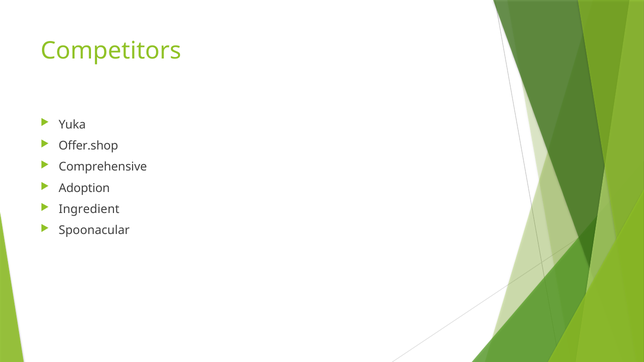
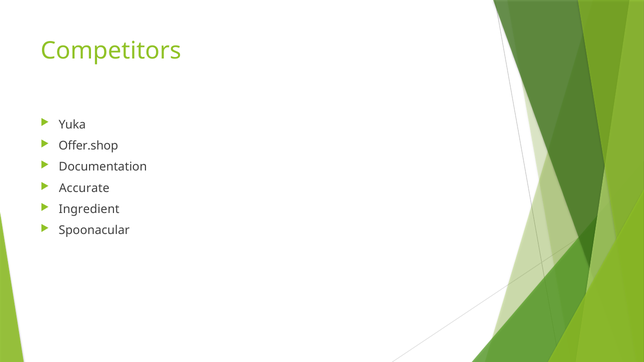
Comprehensive: Comprehensive -> Documentation (103, 167)
Adoption: Adoption -> Accurate (84, 188)
